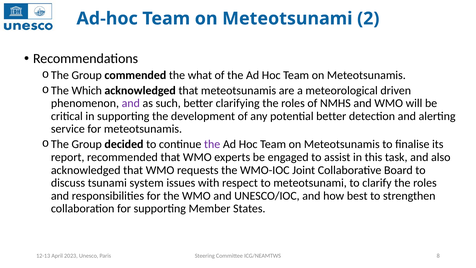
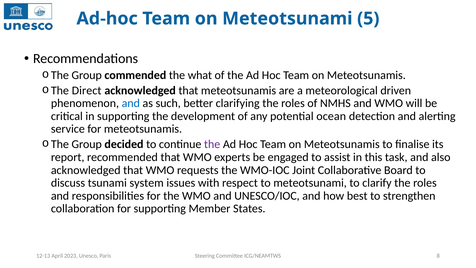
2: 2 -> 5 (368, 19)
Which: Which -> Direct (87, 90)
and colour: purple -> blue (131, 103)
potential better: better -> ocean (331, 116)
